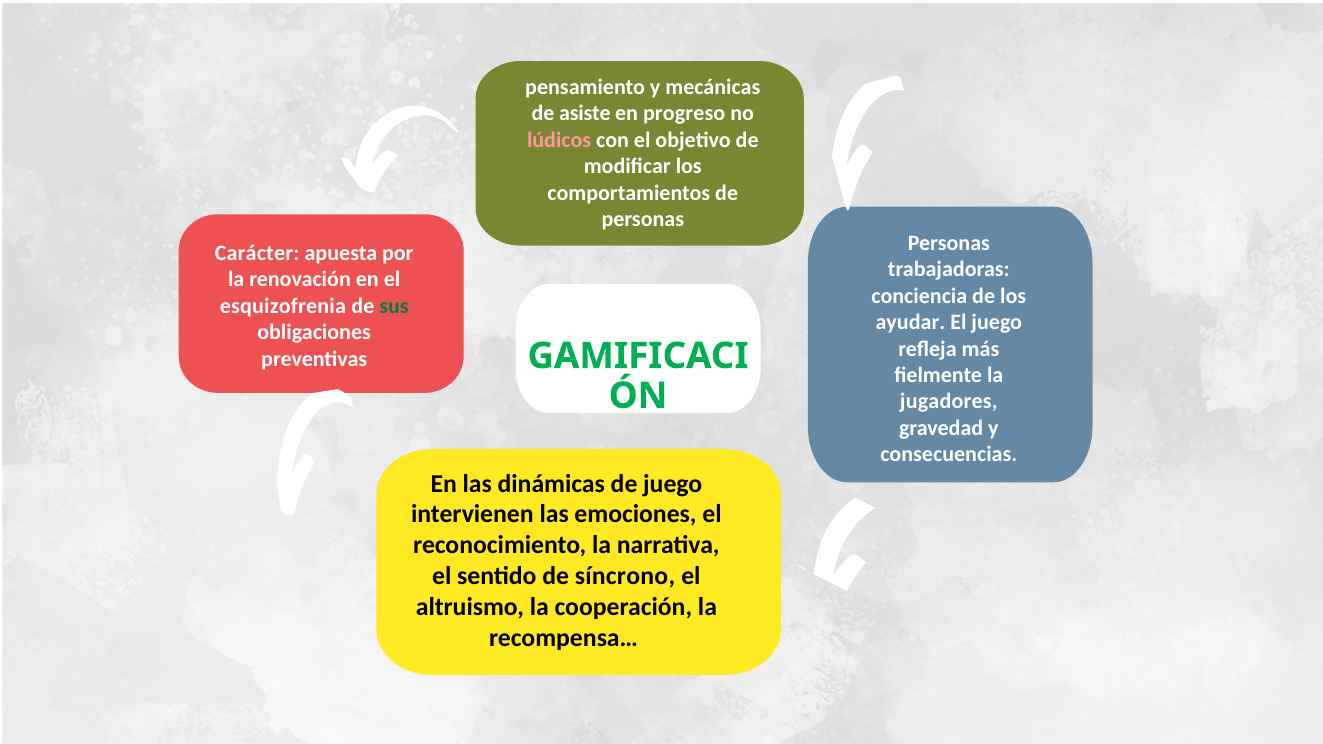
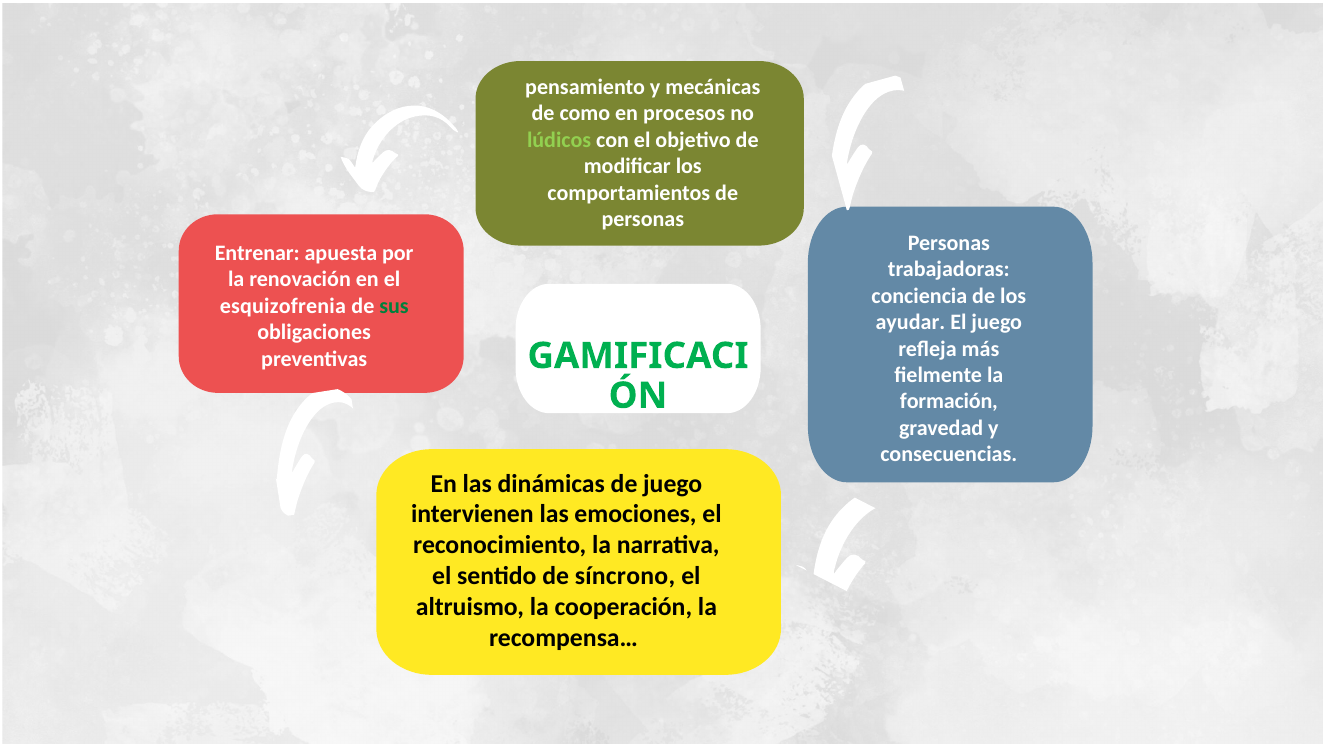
asiste: asiste -> como (585, 114)
progreso: progreso -> procesos (684, 114)
lúdicos colour: pink -> light green (559, 140)
Carácter: Carácter -> Entrenar (257, 253)
jugadores: jugadores -> formación (949, 402)
